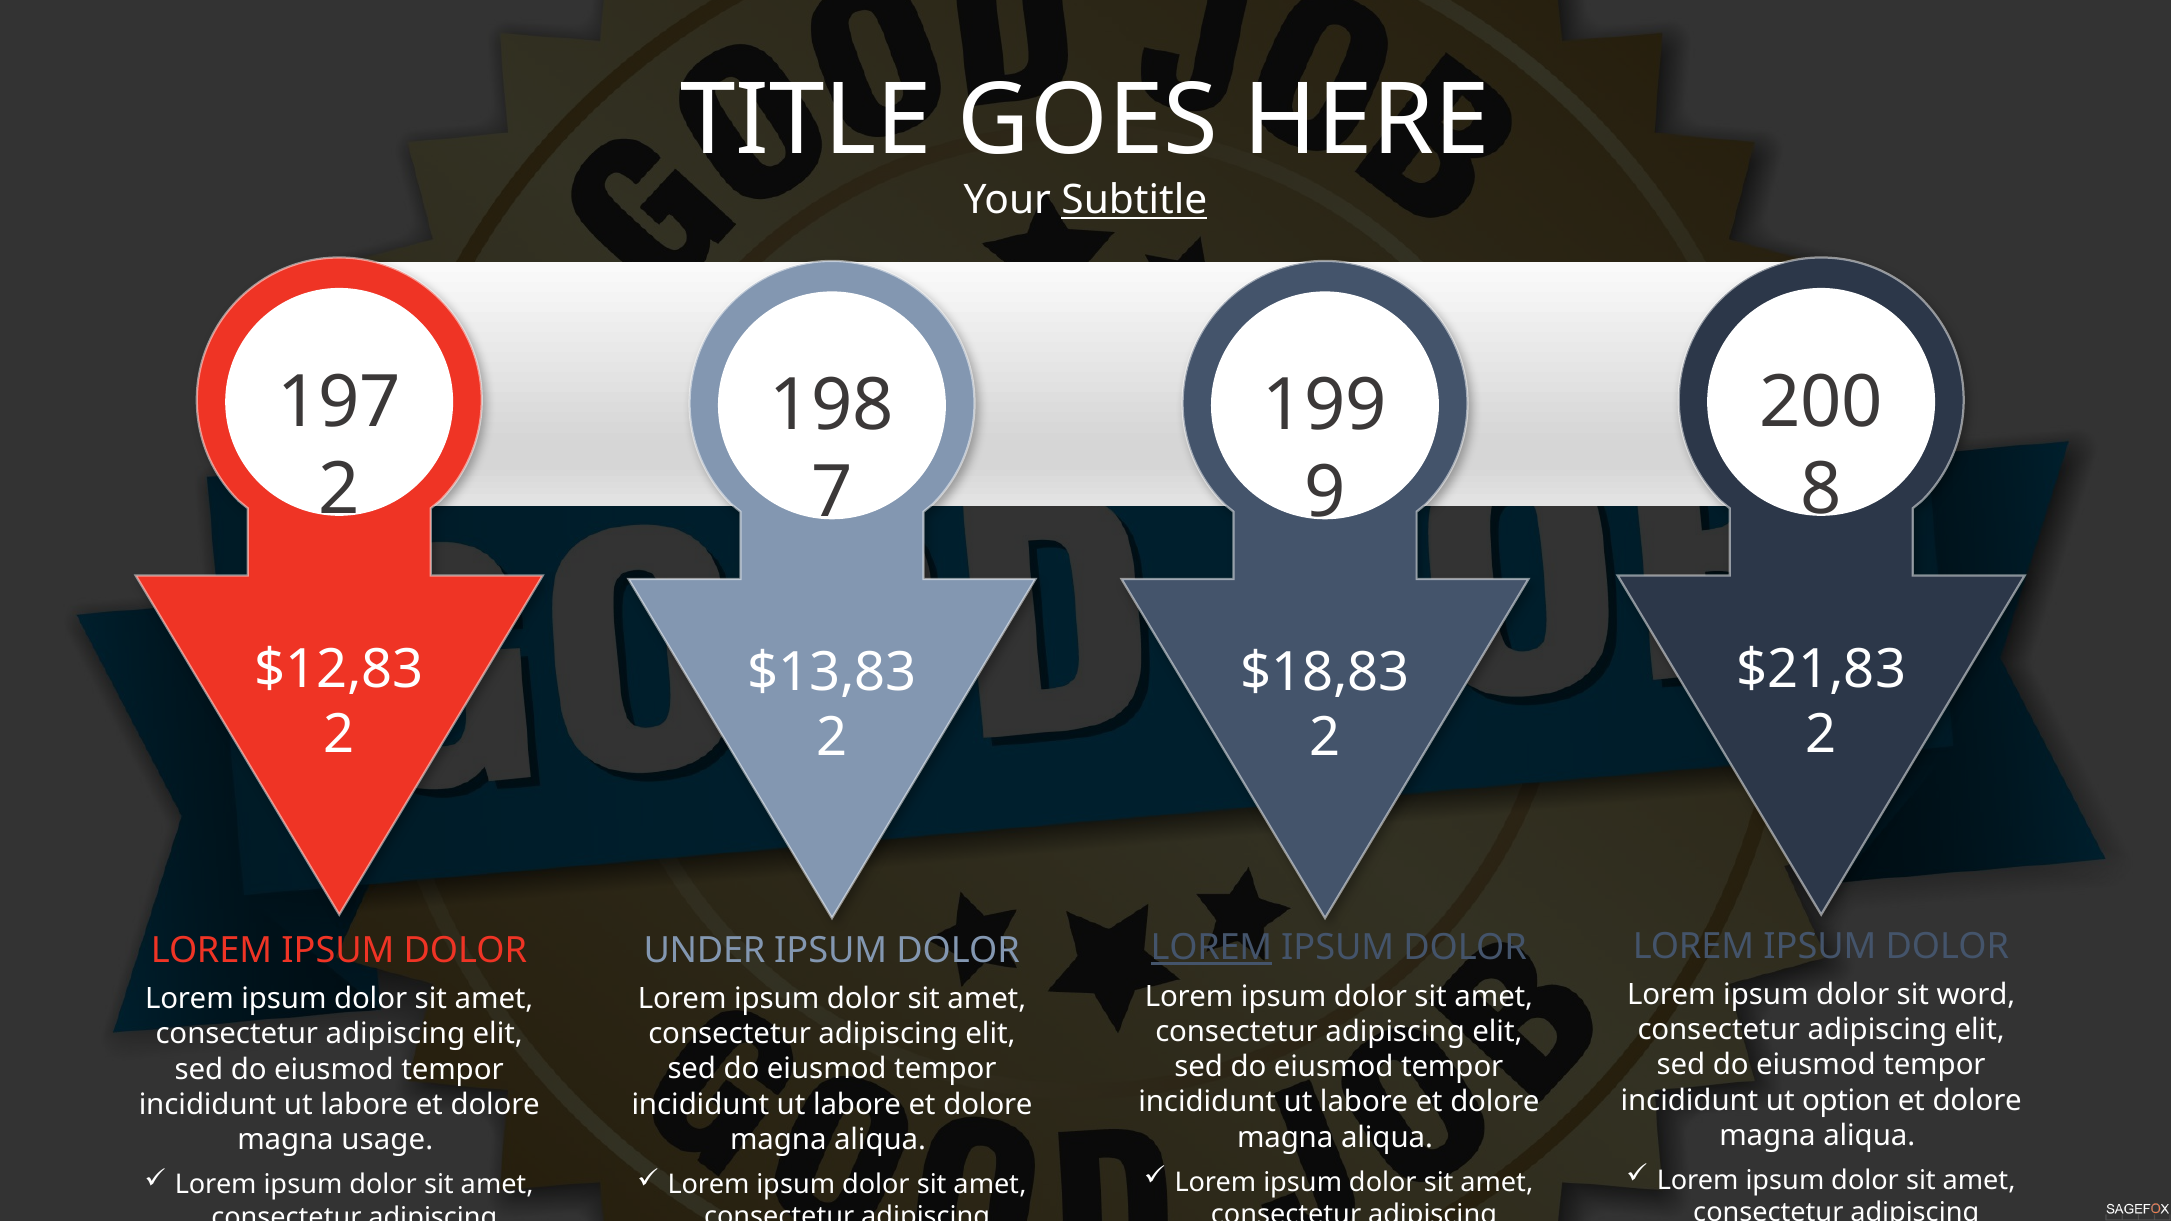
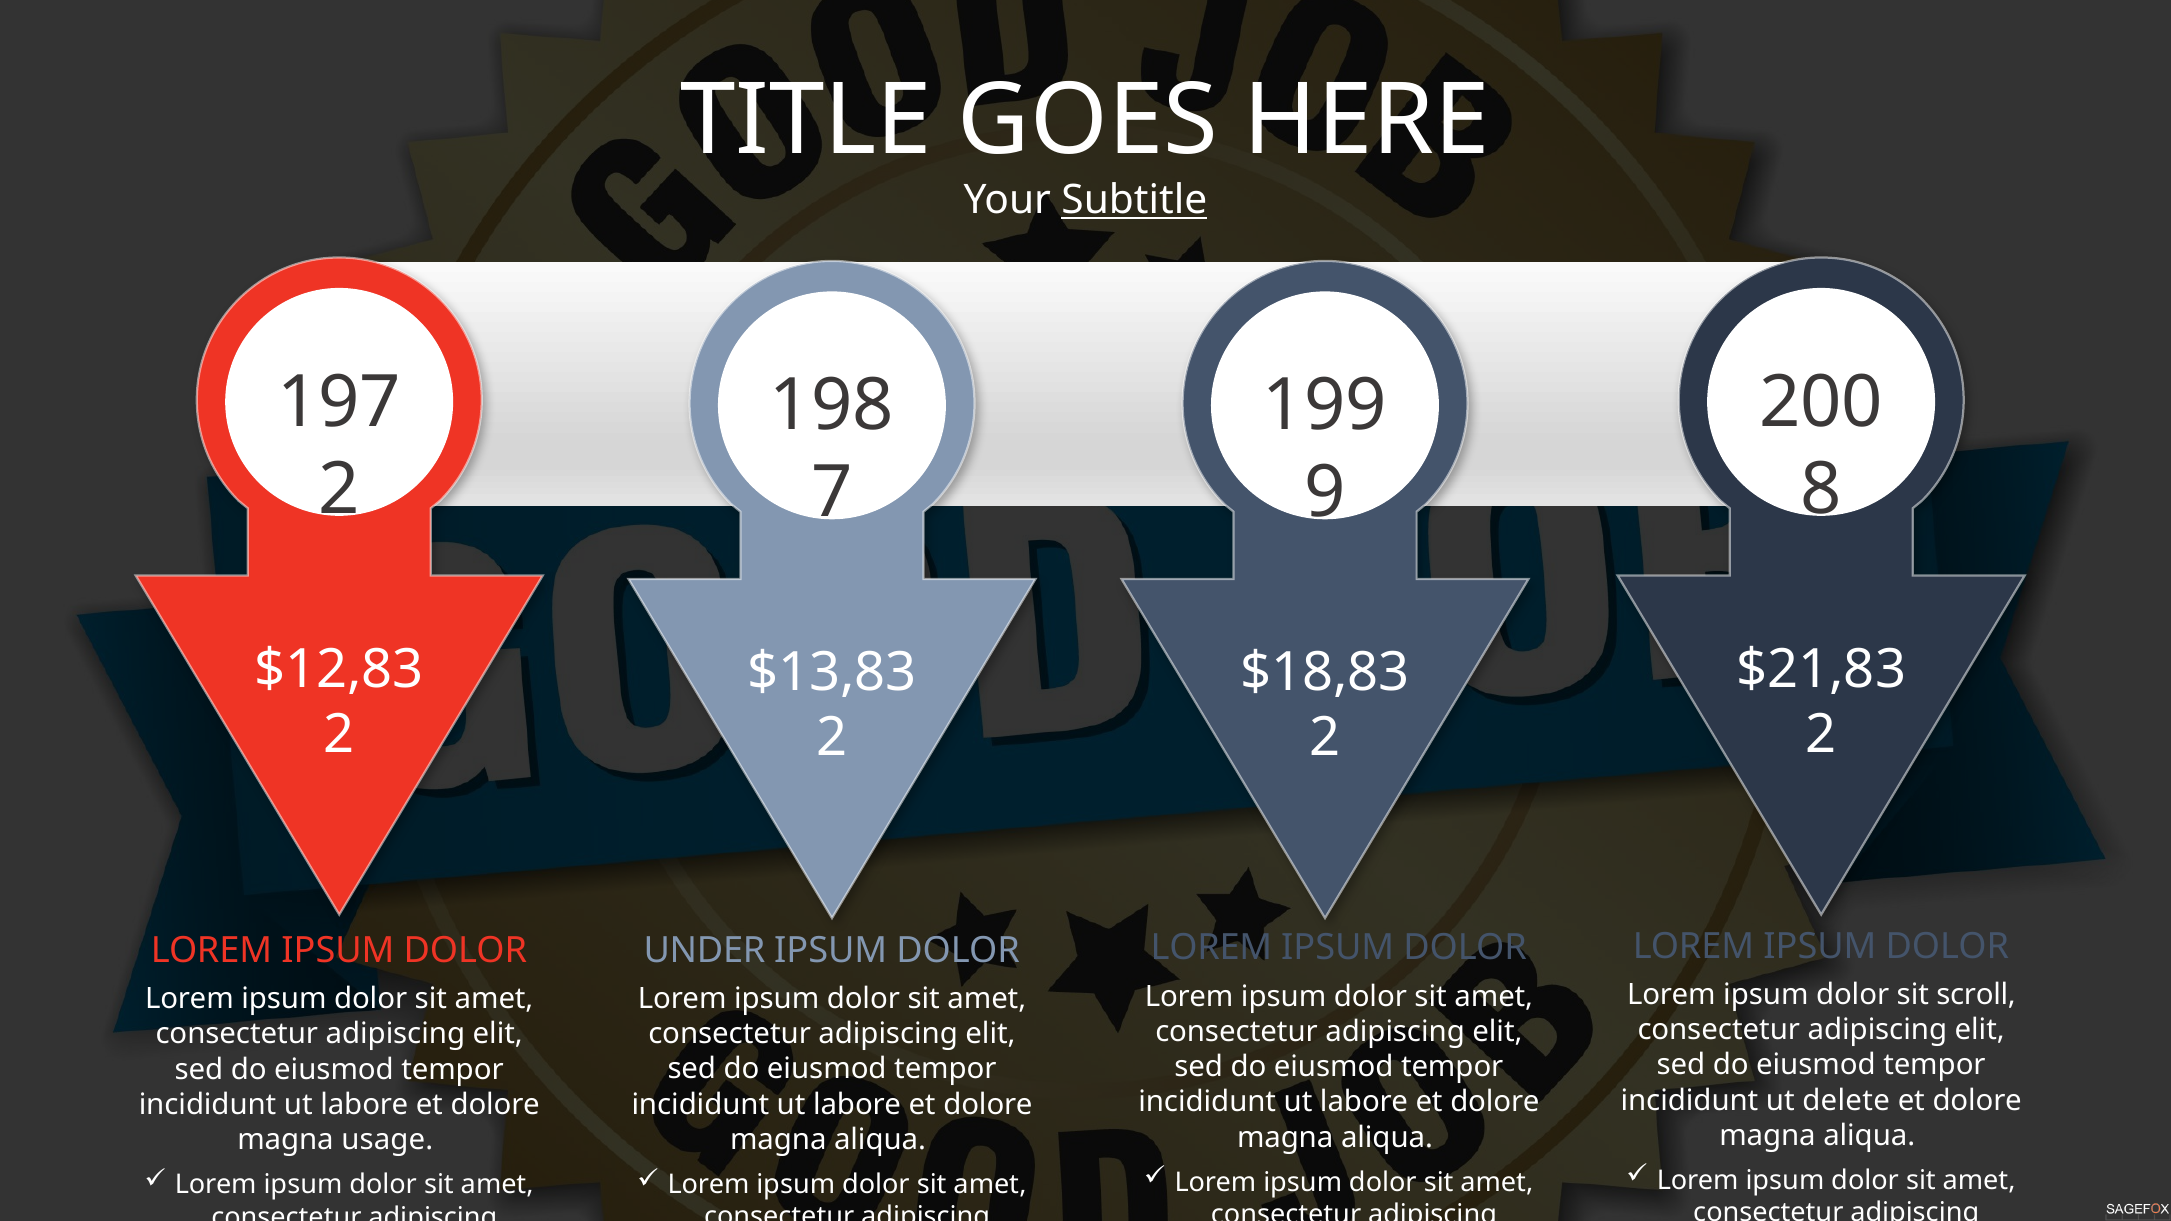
LOREM underline: present -> none (1211, 948)
word: word -> scroll (1976, 995)
option: option -> delete (1846, 1101)
